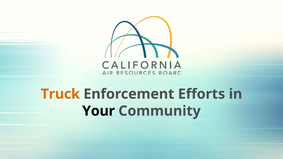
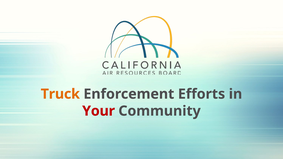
Your colour: black -> red (99, 111)
